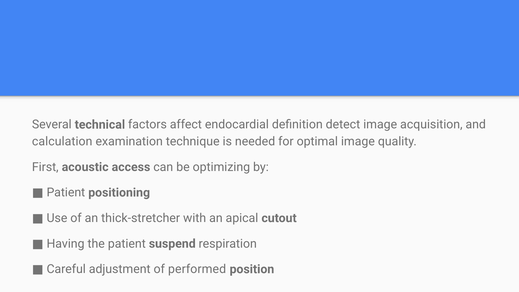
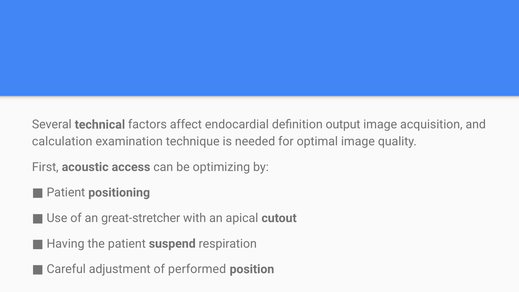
detect: detect -> output (343, 125)
thick-stretcher: thick-stretcher -> great-stretcher (141, 218)
